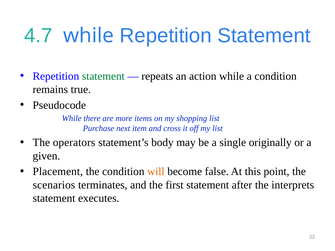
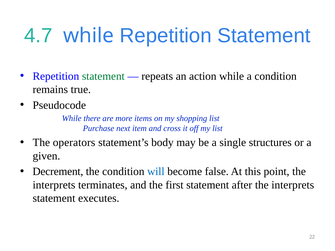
originally: originally -> structures (270, 143)
Placement: Placement -> Decrement (58, 172)
will colour: orange -> blue (156, 172)
scenarios: scenarios -> interprets (54, 185)
